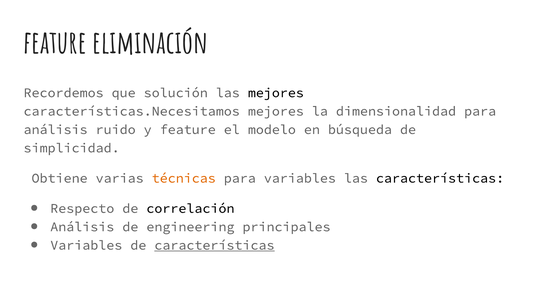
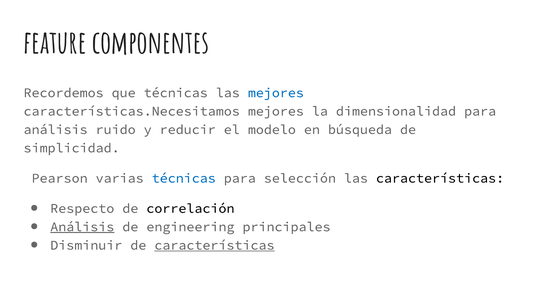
eliminación: eliminación -> componentes (150, 43)
que solución: solución -> técnicas (176, 93)
mejores colour: black -> blue (276, 93)
y feature: feature -> reducir (188, 130)
Obtiene: Obtiene -> Pearson (60, 178)
técnicas colour: orange -> blue (184, 178)
para variables: variables -> selección (300, 178)
Análisis underline: none -> present (82, 227)
Variables: Variables -> Disminuir (86, 246)
